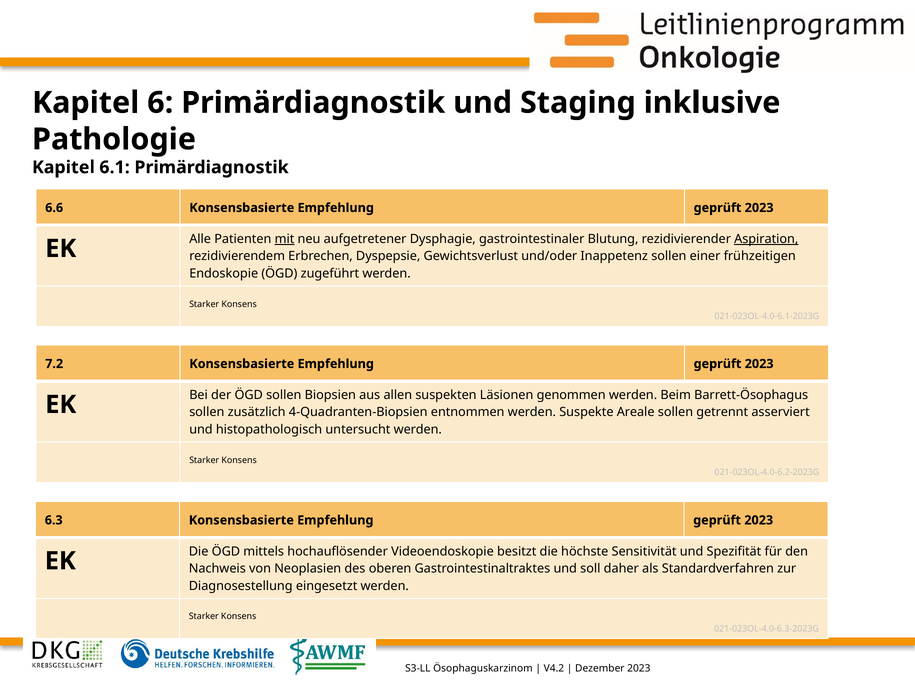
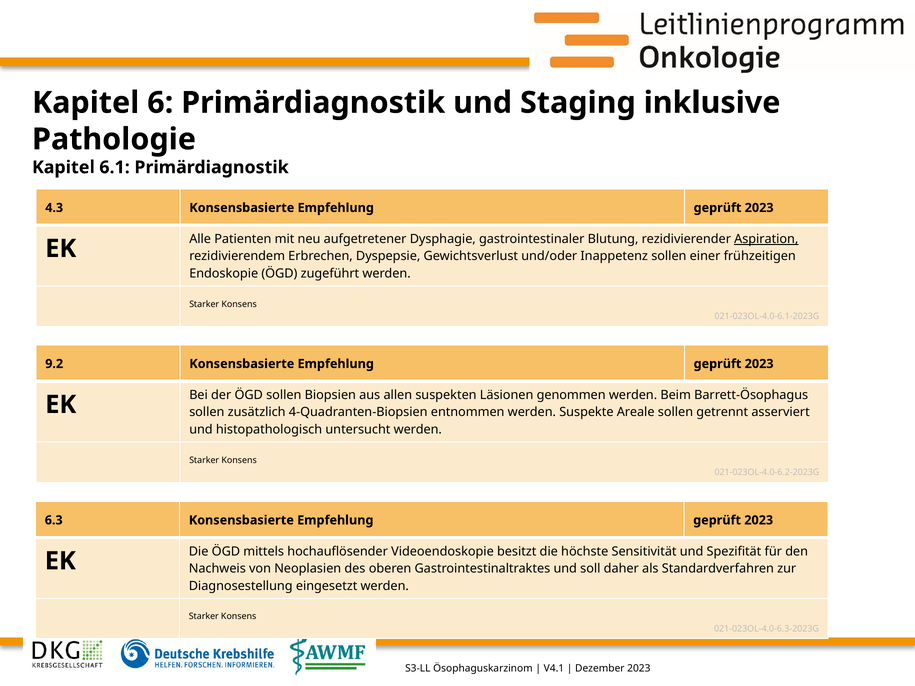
6.6: 6.6 -> 4.3 (54, 208)
mit underline: present -> none (285, 239)
7.2: 7.2 -> 9.2 (54, 364)
V4.2: V4.2 -> V4.1 (554, 669)
